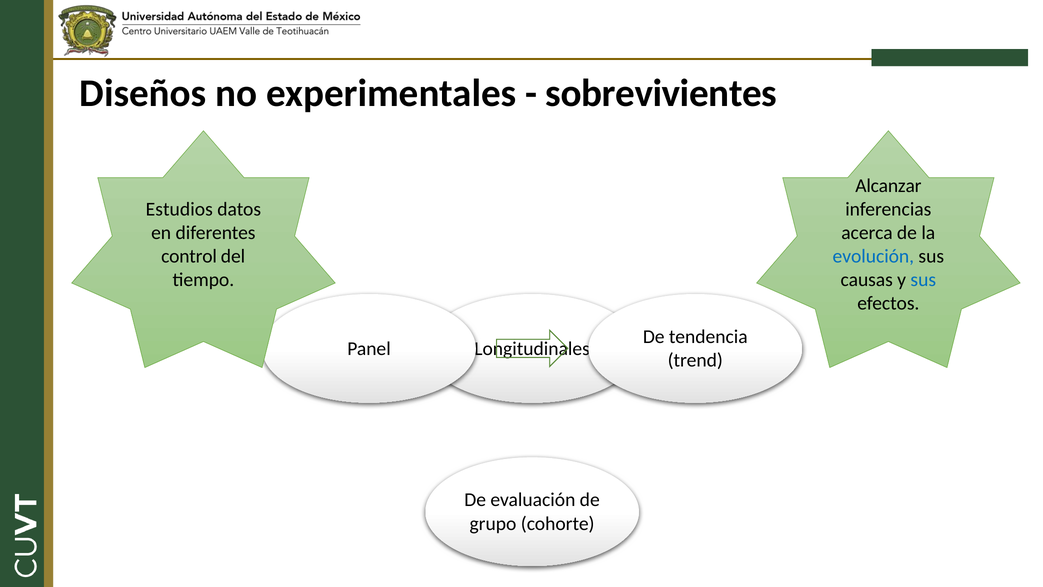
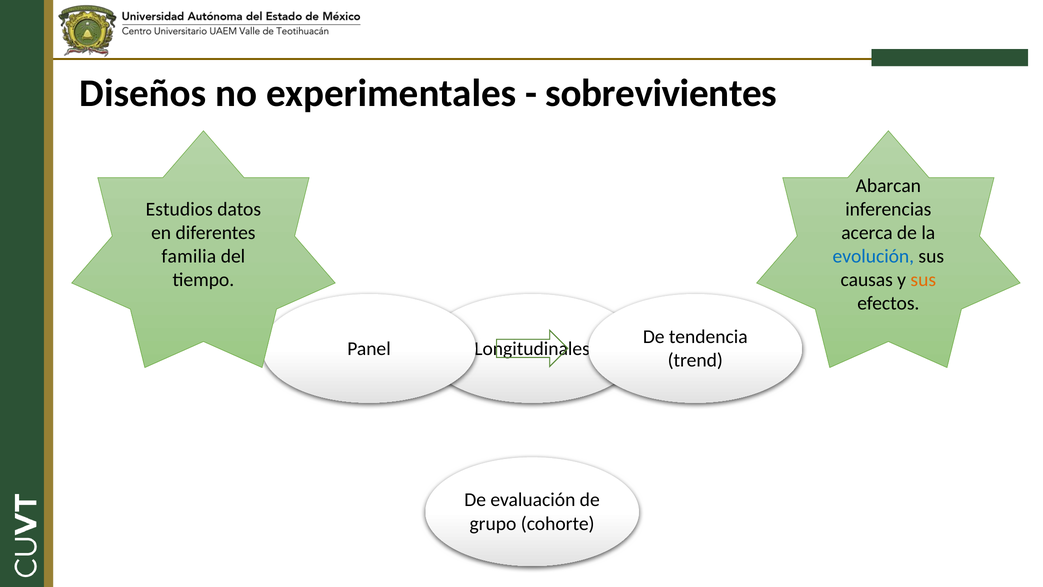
Alcanzar: Alcanzar -> Abarcan (888, 186)
control: control -> familia (189, 256)
sus colour: blue -> orange (923, 280)
